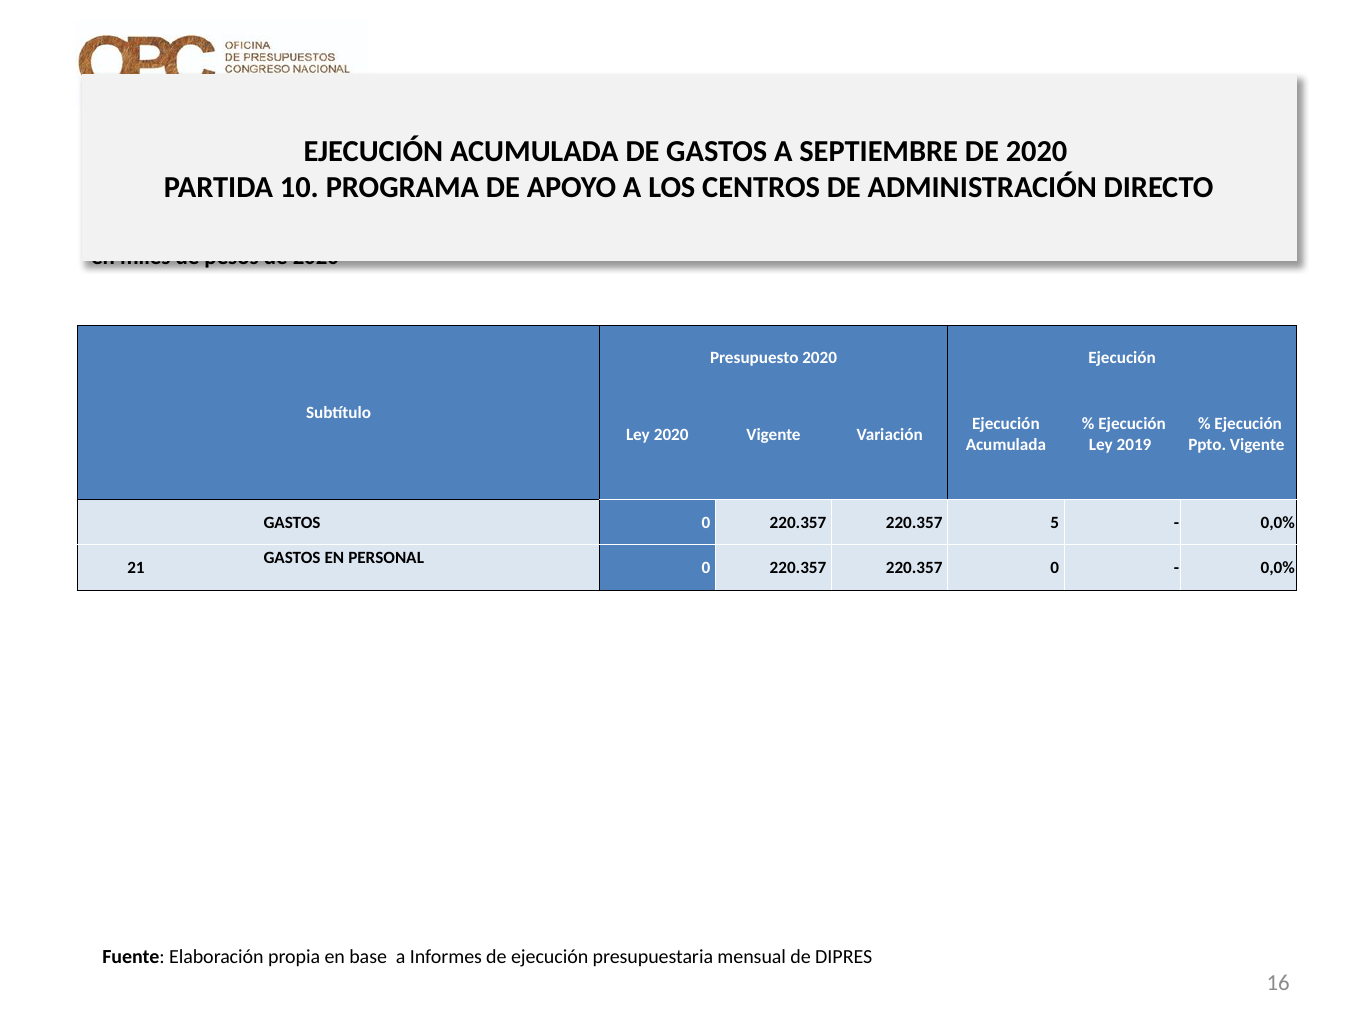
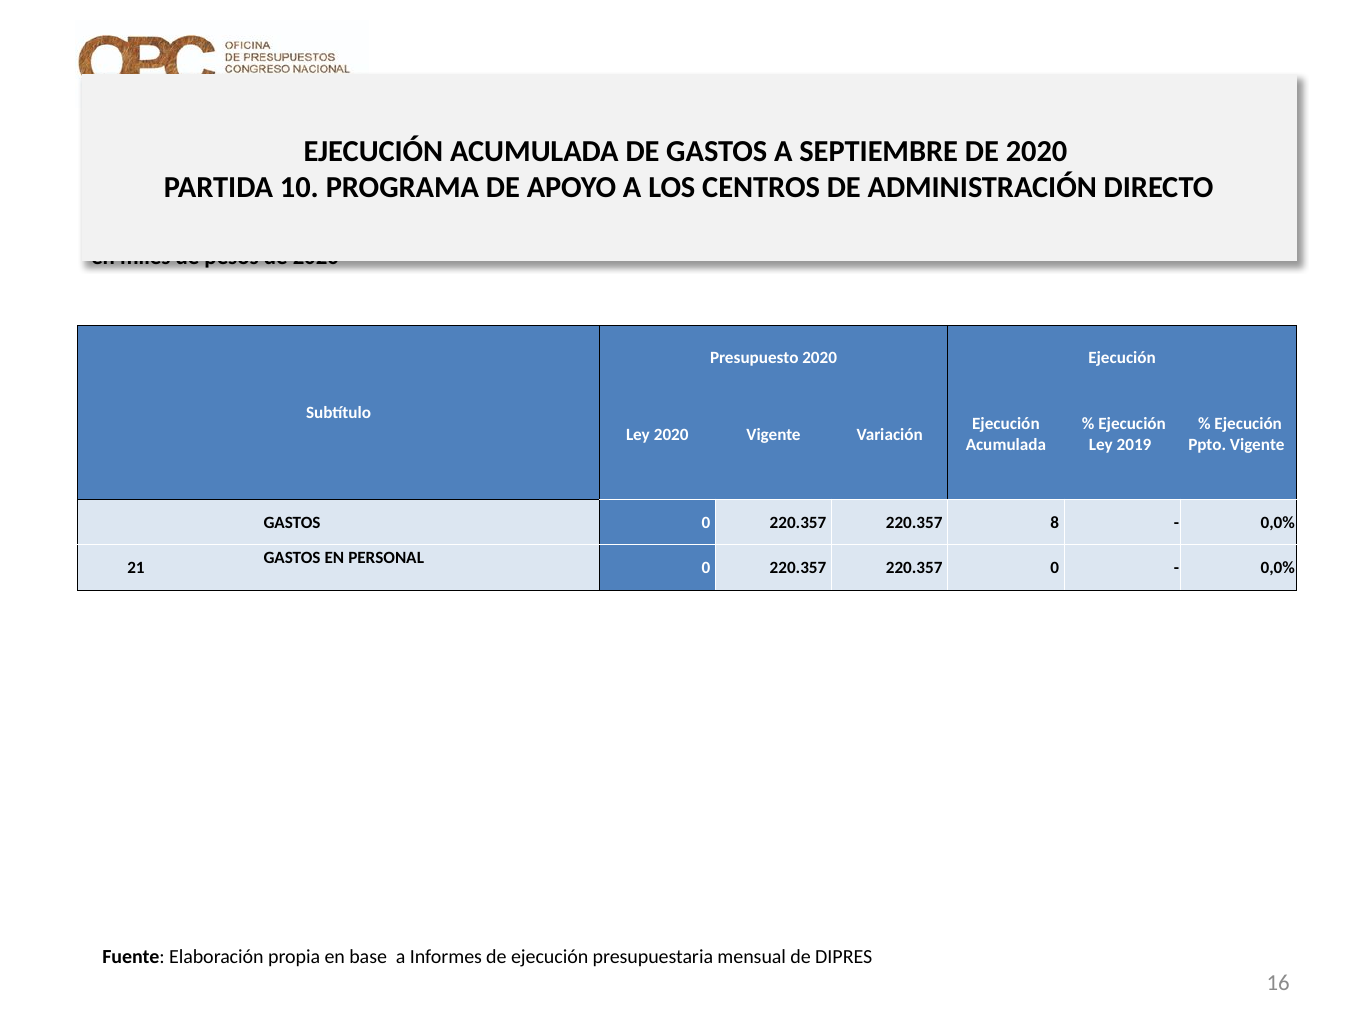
5: 5 -> 8 (1055, 523)
